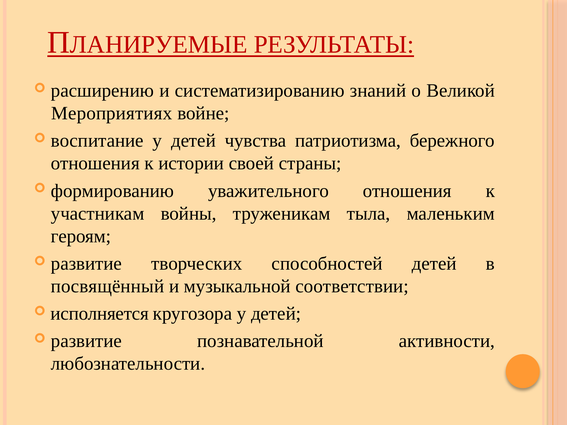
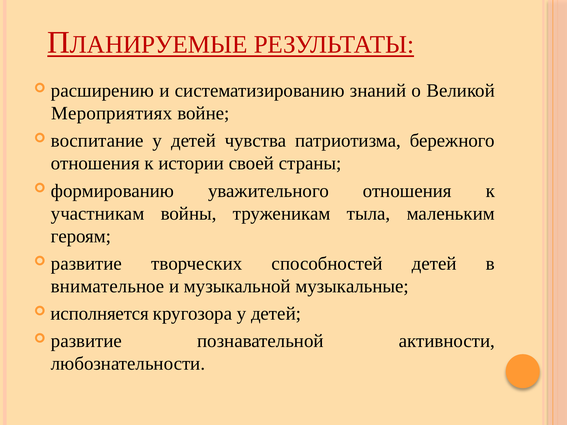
посвящённый: посвящённый -> внимательное (108, 286)
соответствии: соответствии -> музыкальные (352, 286)
